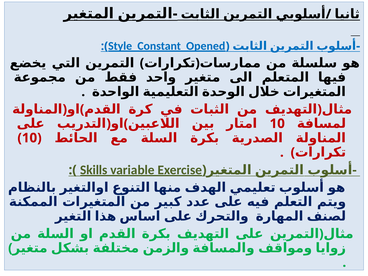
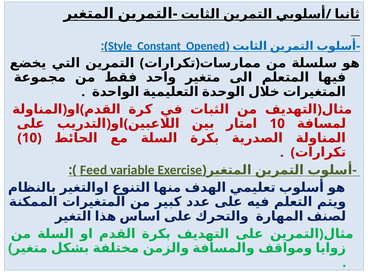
Skills: Skills -> Feed (94, 170)
